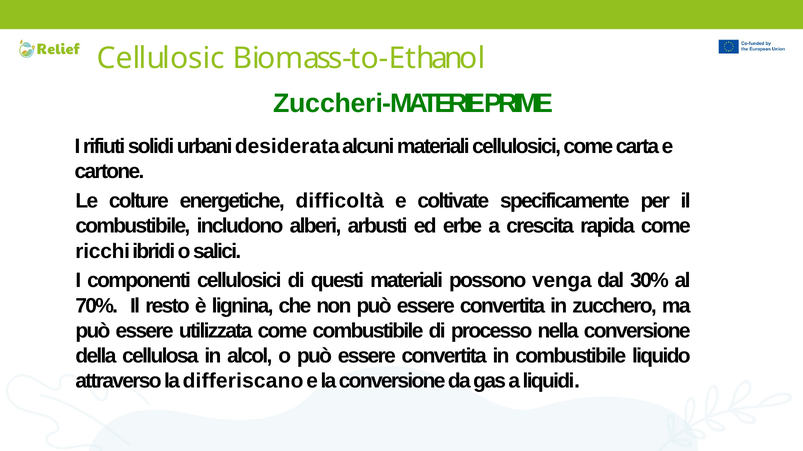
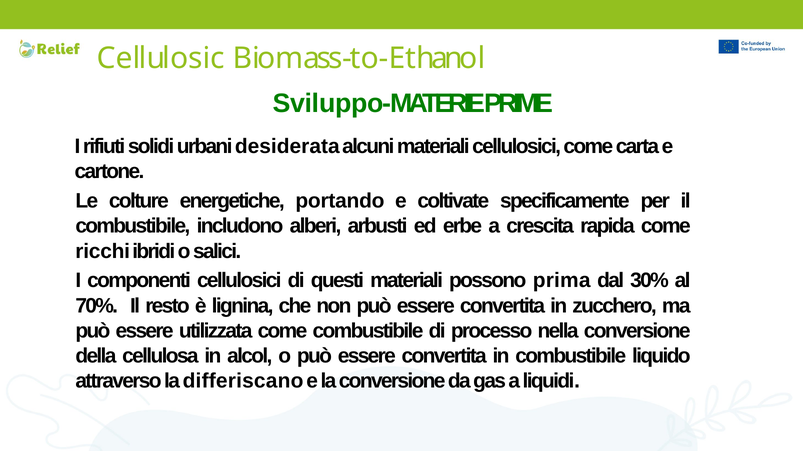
Zuccheri: Zuccheri -> Sviluppo (328, 104)
difficoltà: difficoltà -> portando (340, 201)
venga: venga -> prima (562, 281)
